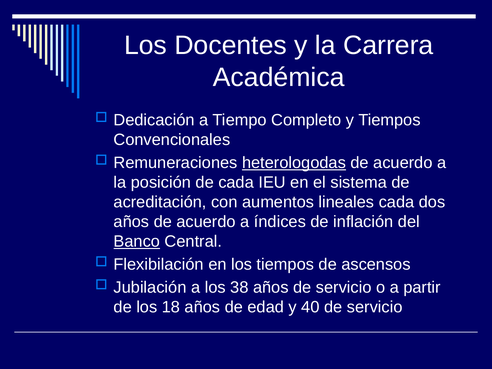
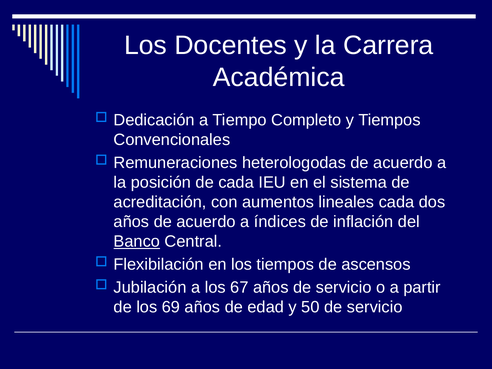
heterologodas underline: present -> none (294, 163)
38: 38 -> 67 (239, 287)
18: 18 -> 69 (171, 307)
40: 40 -> 50 (310, 307)
